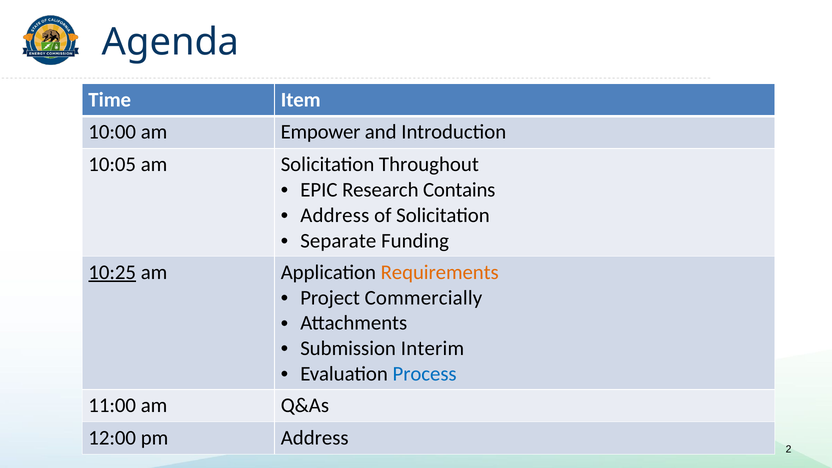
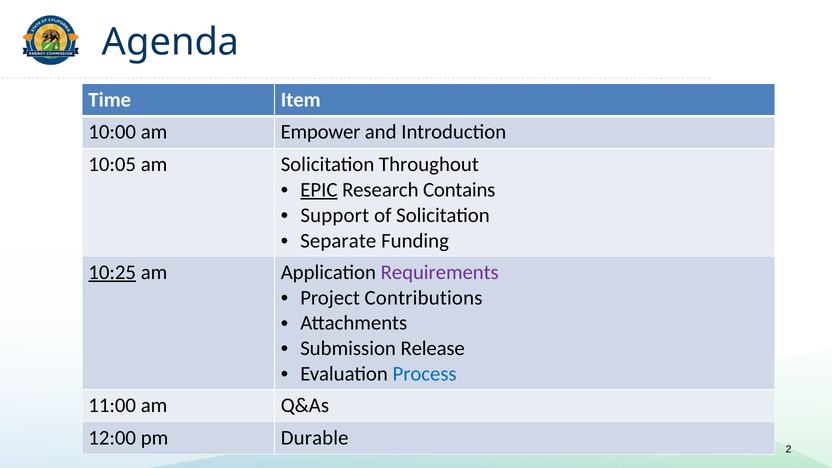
EPIC underline: none -> present (319, 190)
Address: Address -> Support (335, 215)
Requirements colour: orange -> purple (440, 272)
Commercially: Commercially -> Contributions (423, 298)
Interim: Interim -> Release (433, 348)
pm Address: Address -> Durable (315, 438)
